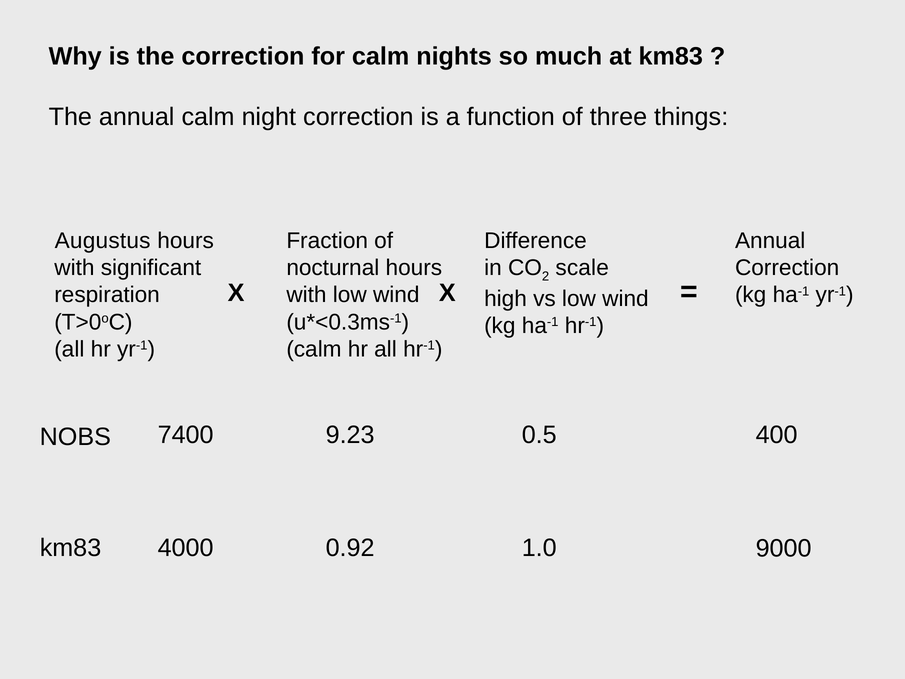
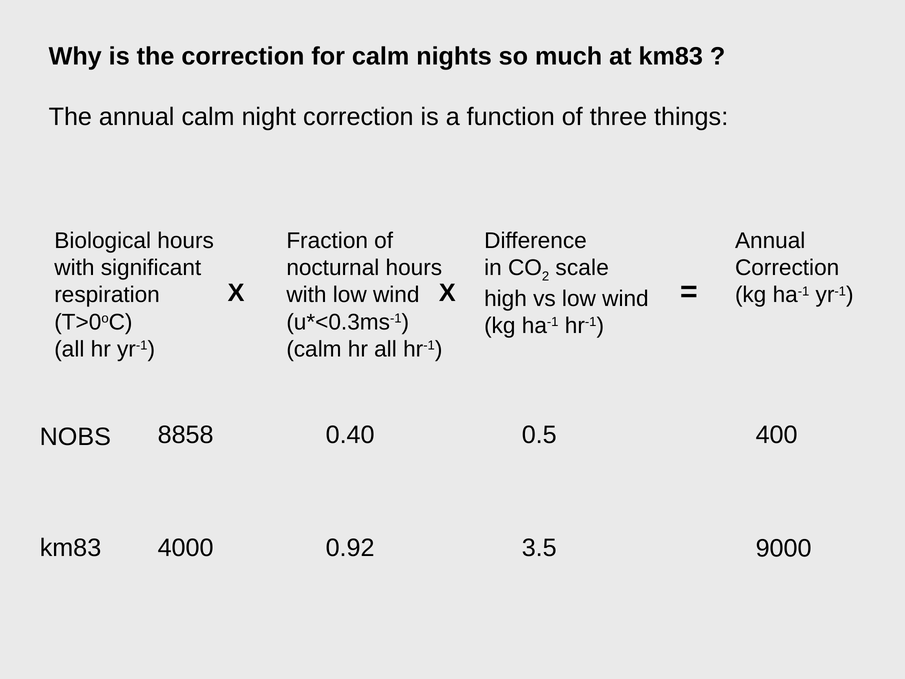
Augustus: Augustus -> Biological (103, 240)
7400: 7400 -> 8858 (186, 435)
9.23: 9.23 -> 0.40 (350, 435)
1.0: 1.0 -> 3.5 (539, 548)
